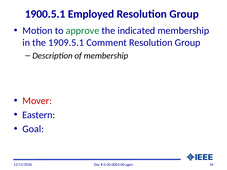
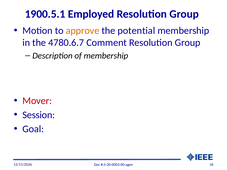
approve colour: green -> orange (83, 31)
indicated: indicated -> potential (136, 31)
1909.5.1: 1909.5.1 -> 4780.6.7 (66, 43)
Eastern: Eastern -> Session (39, 115)
